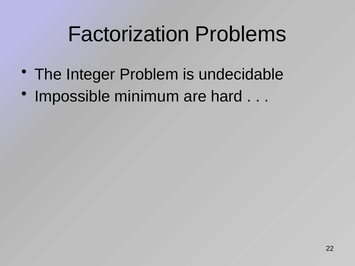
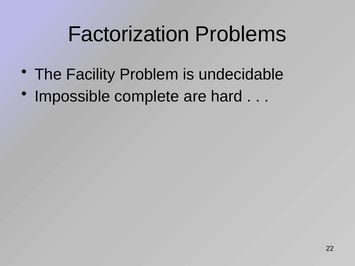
Integer: Integer -> Facility (91, 74)
minimum: minimum -> complete (147, 97)
